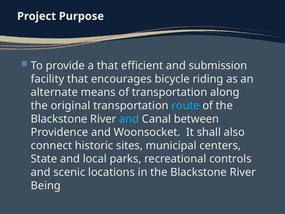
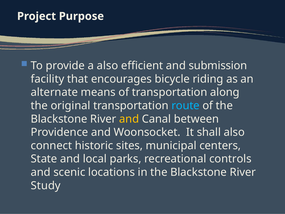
a that: that -> also (108, 66)
and colour: light blue -> yellow (129, 119)
Being: Being -> Study (46, 185)
